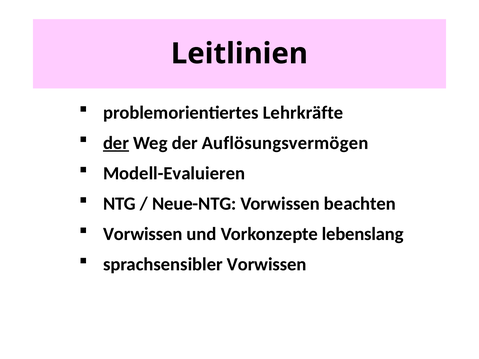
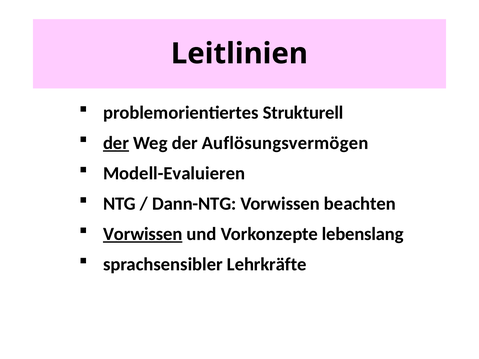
Lehrkräfte: Lehrkräfte -> Strukturell (303, 113)
Neue-NTG: Neue-NTG -> Dann-NTG (194, 204)
Vorwissen underline: none -> present (143, 234)
sprachsensibler Vorwissen: Vorwissen -> Lehrkräfte (267, 264)
